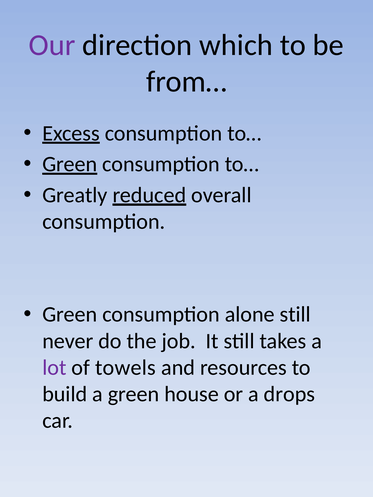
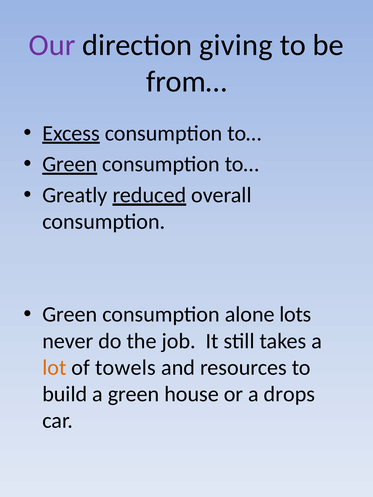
which: which -> giving (236, 45)
alone still: still -> lots (295, 315)
lot colour: purple -> orange (54, 368)
